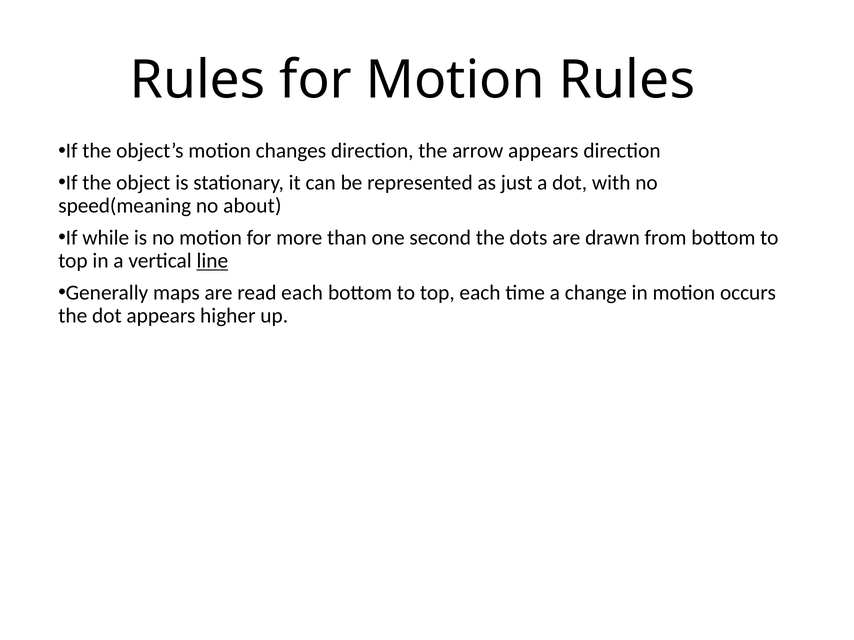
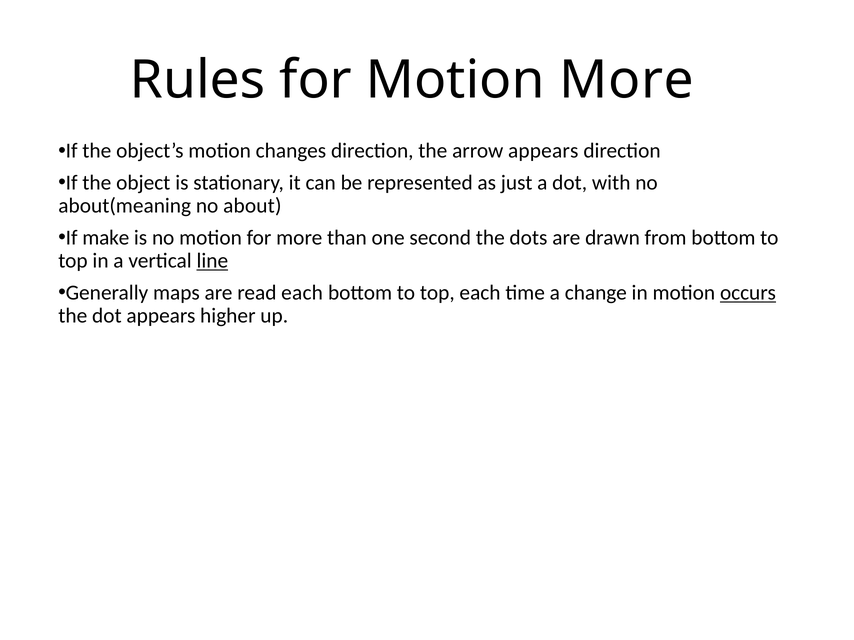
Motion Rules: Rules -> More (627, 80)
speed(meaning: speed(meaning -> about(meaning (125, 206)
while: while -> make (106, 238)
occurs underline: none -> present (748, 293)
